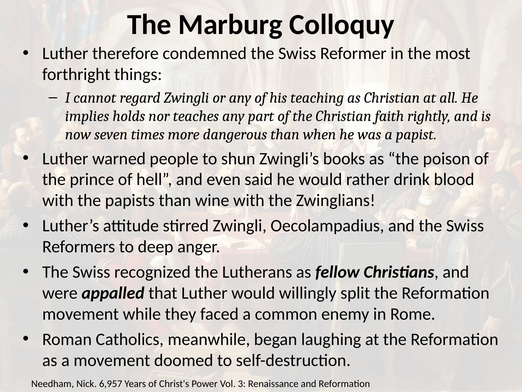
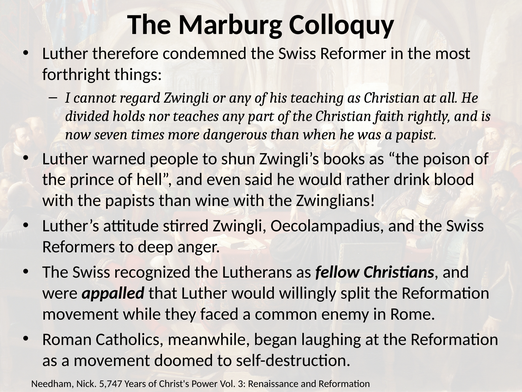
implies: implies -> divided (87, 116)
6,957: 6,957 -> 5,747 (111, 383)
